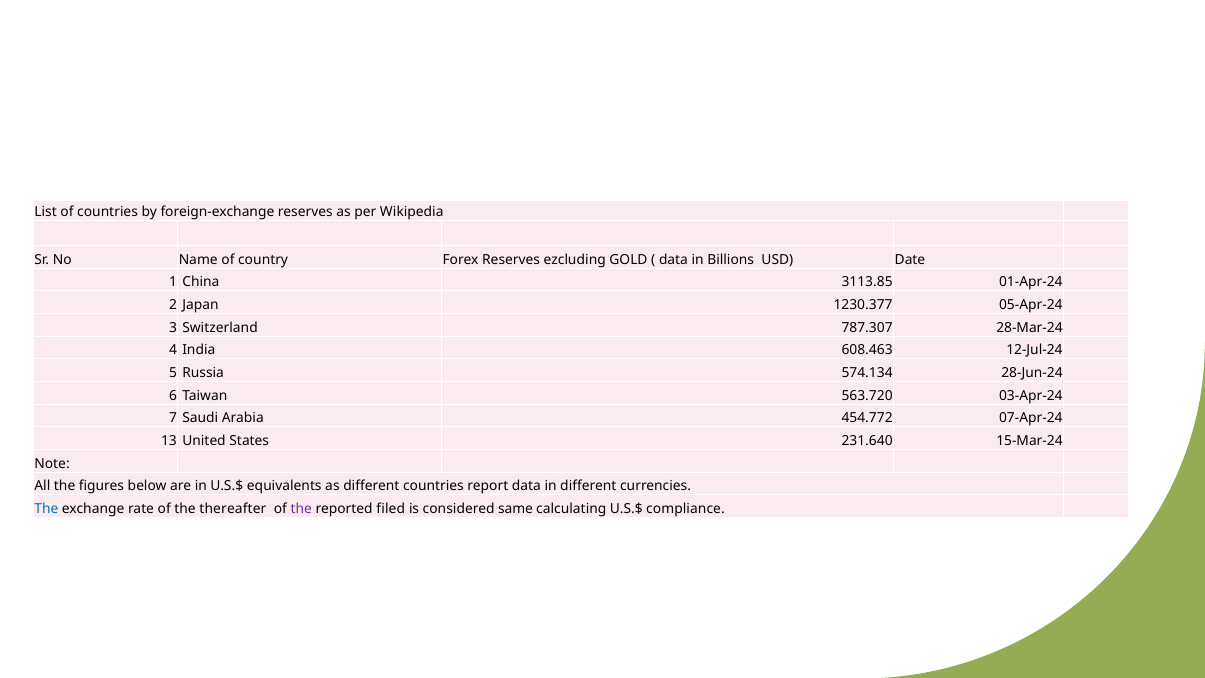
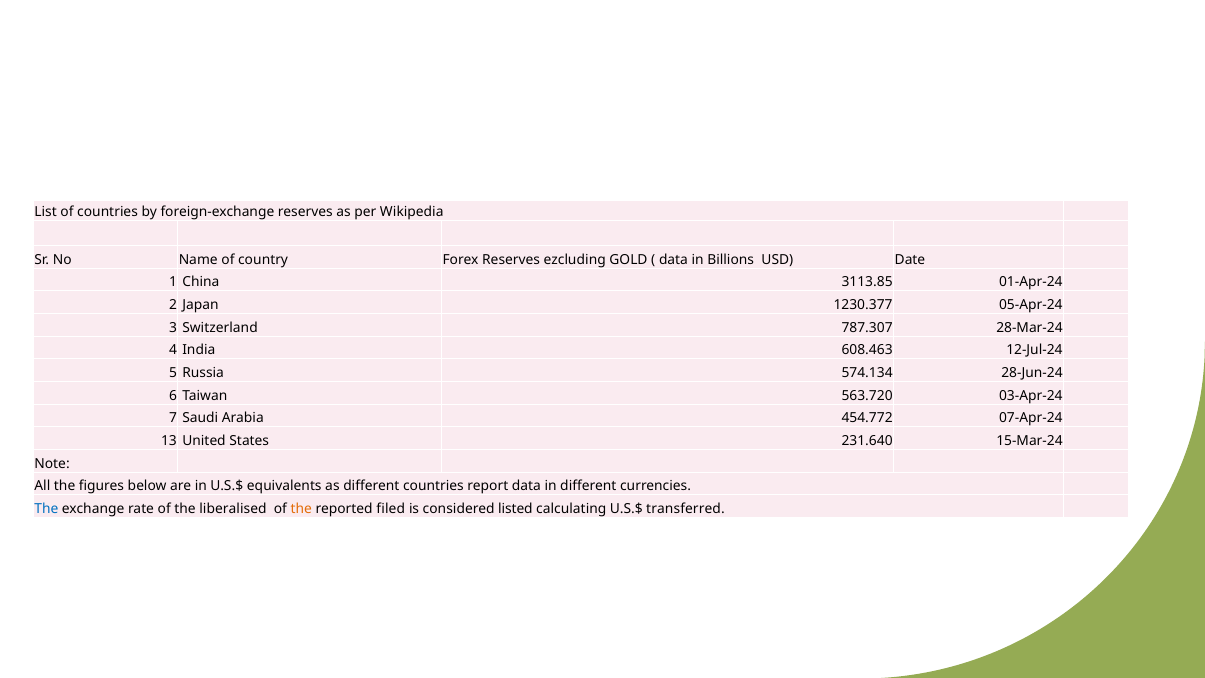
thereafter: thereafter -> liberalised (233, 509)
the colour: purple -> orange (301, 509)
same: same -> listed (515, 509)
compliance: compliance -> transferred (685, 509)
